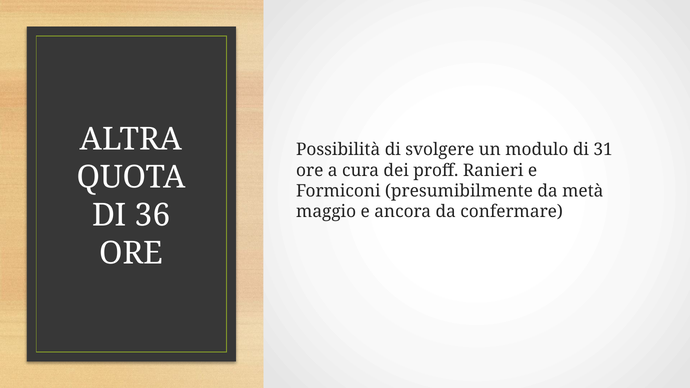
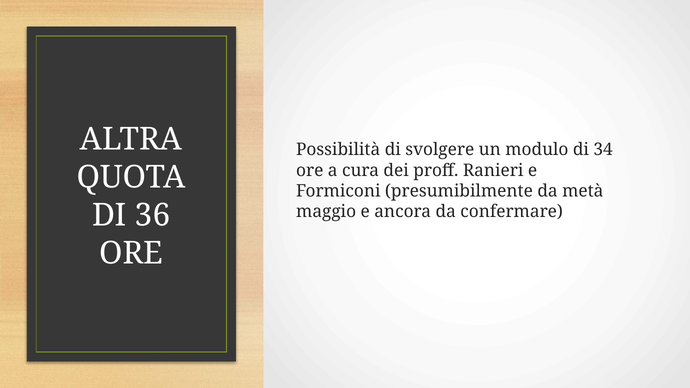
31: 31 -> 34 (603, 150)
